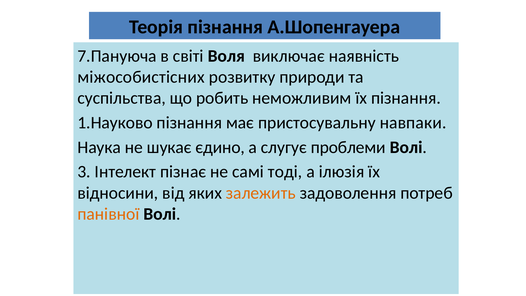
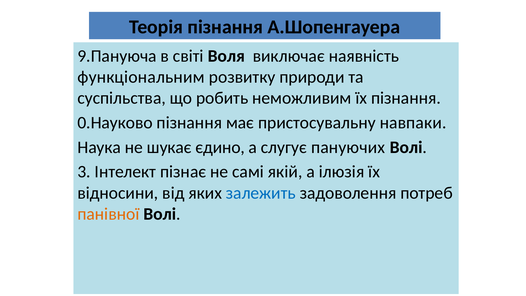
7.Пануюча: 7.Пануюча -> 9.Пануюча (117, 56)
міжособистісних: міжособистісних -> функціональним (141, 77)
1.Науково: 1.Науково -> 0.Науково (115, 123)
проблеми: проблеми -> пануючих (348, 147)
тоді: тоді -> якій (285, 172)
залежить colour: orange -> blue (261, 193)
